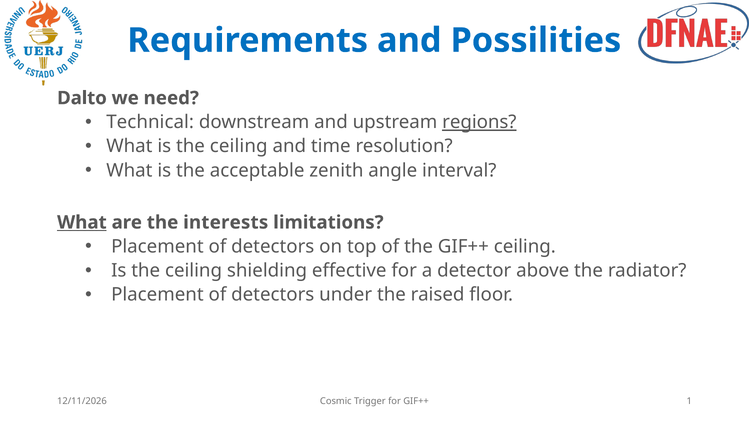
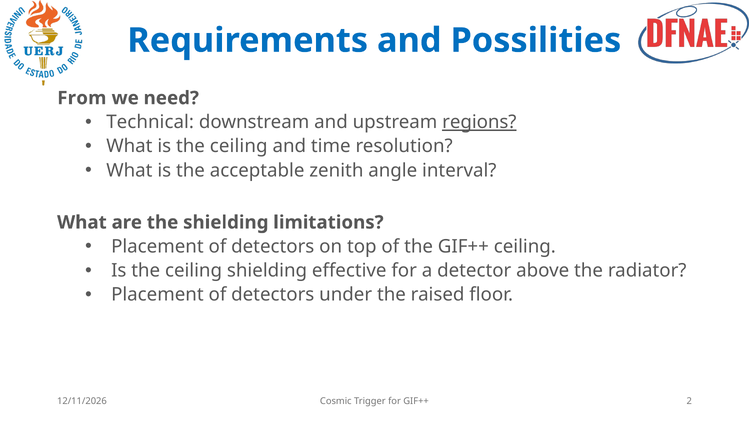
Dalto: Dalto -> From (82, 98)
What underline: present -> none (82, 223)
the interests: interests -> shielding (226, 223)
1: 1 -> 2 (689, 402)
